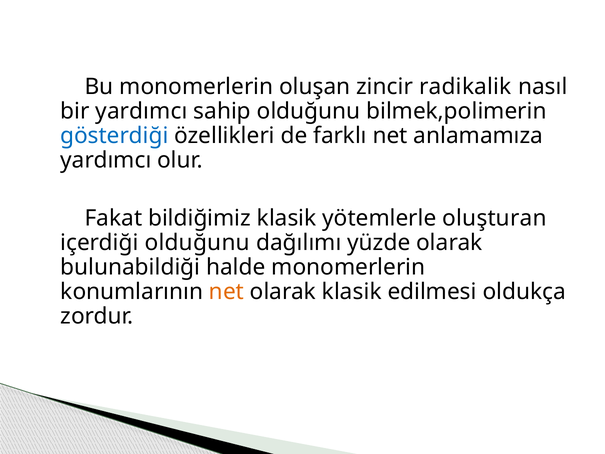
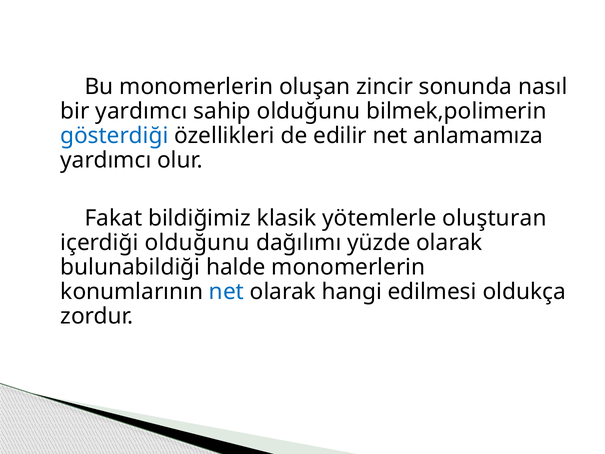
radikalik: radikalik -> sonunda (466, 87)
farklı: farklı -> edilir (340, 136)
net colour: orange -> blue (226, 292)
olarak klasik: klasik -> hangi (352, 292)
